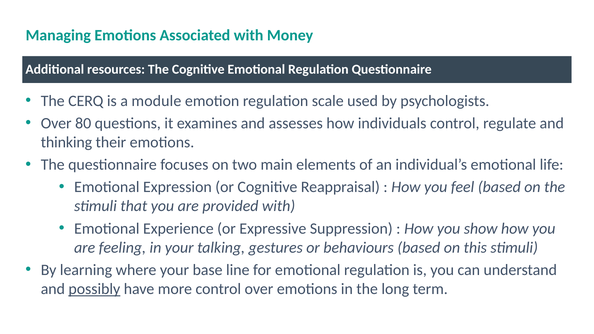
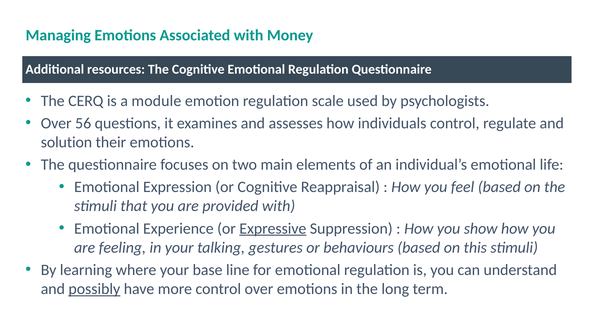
80: 80 -> 56 (83, 123)
thinking: thinking -> solution (66, 142)
Expressive underline: none -> present (273, 229)
